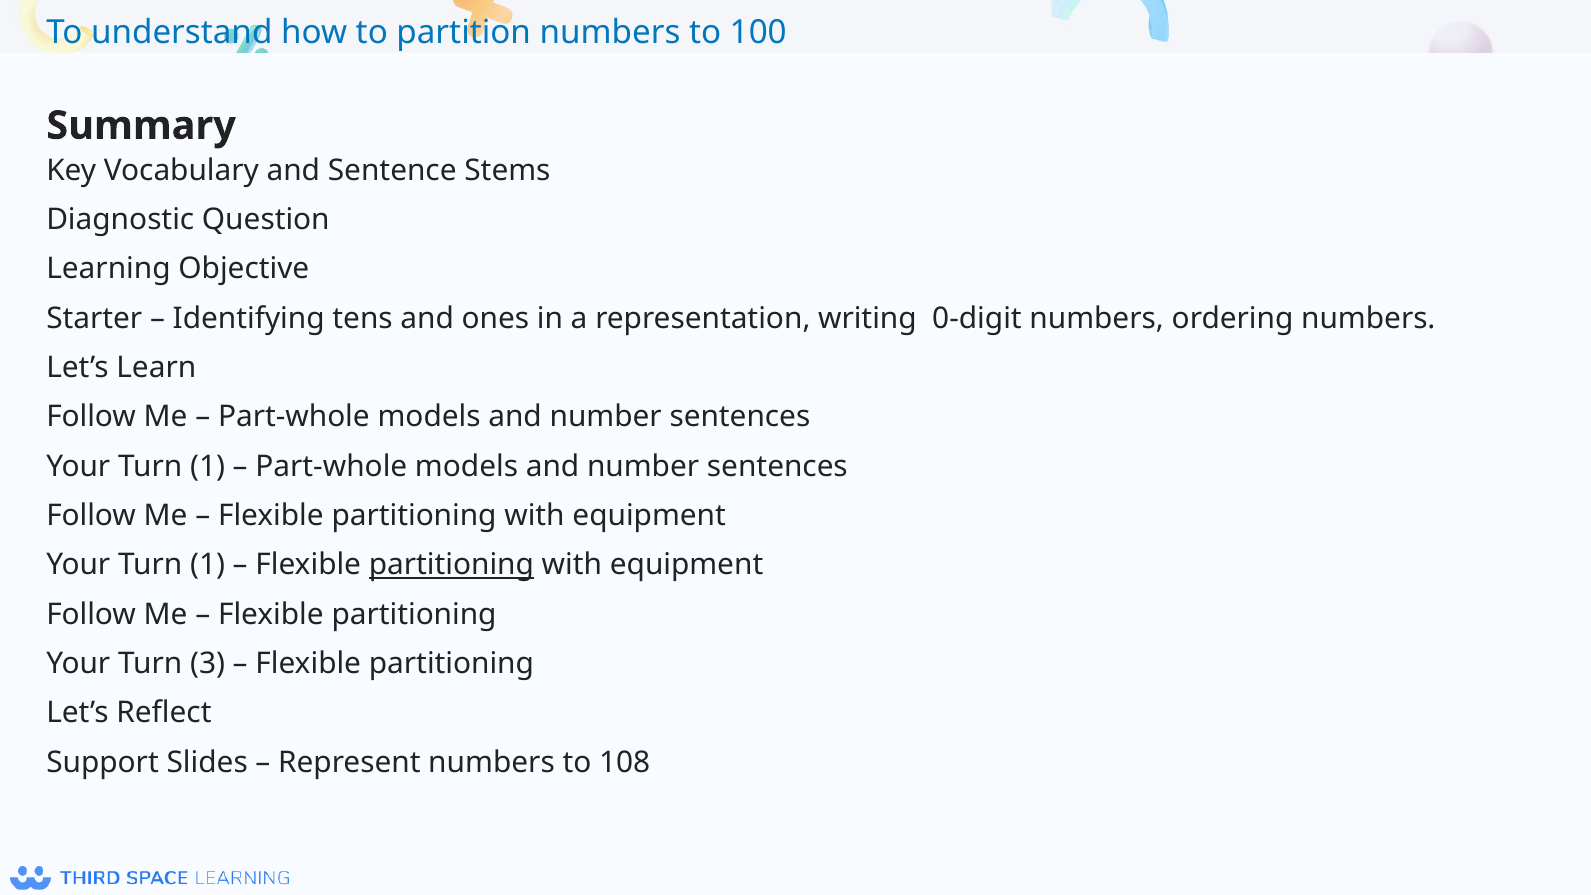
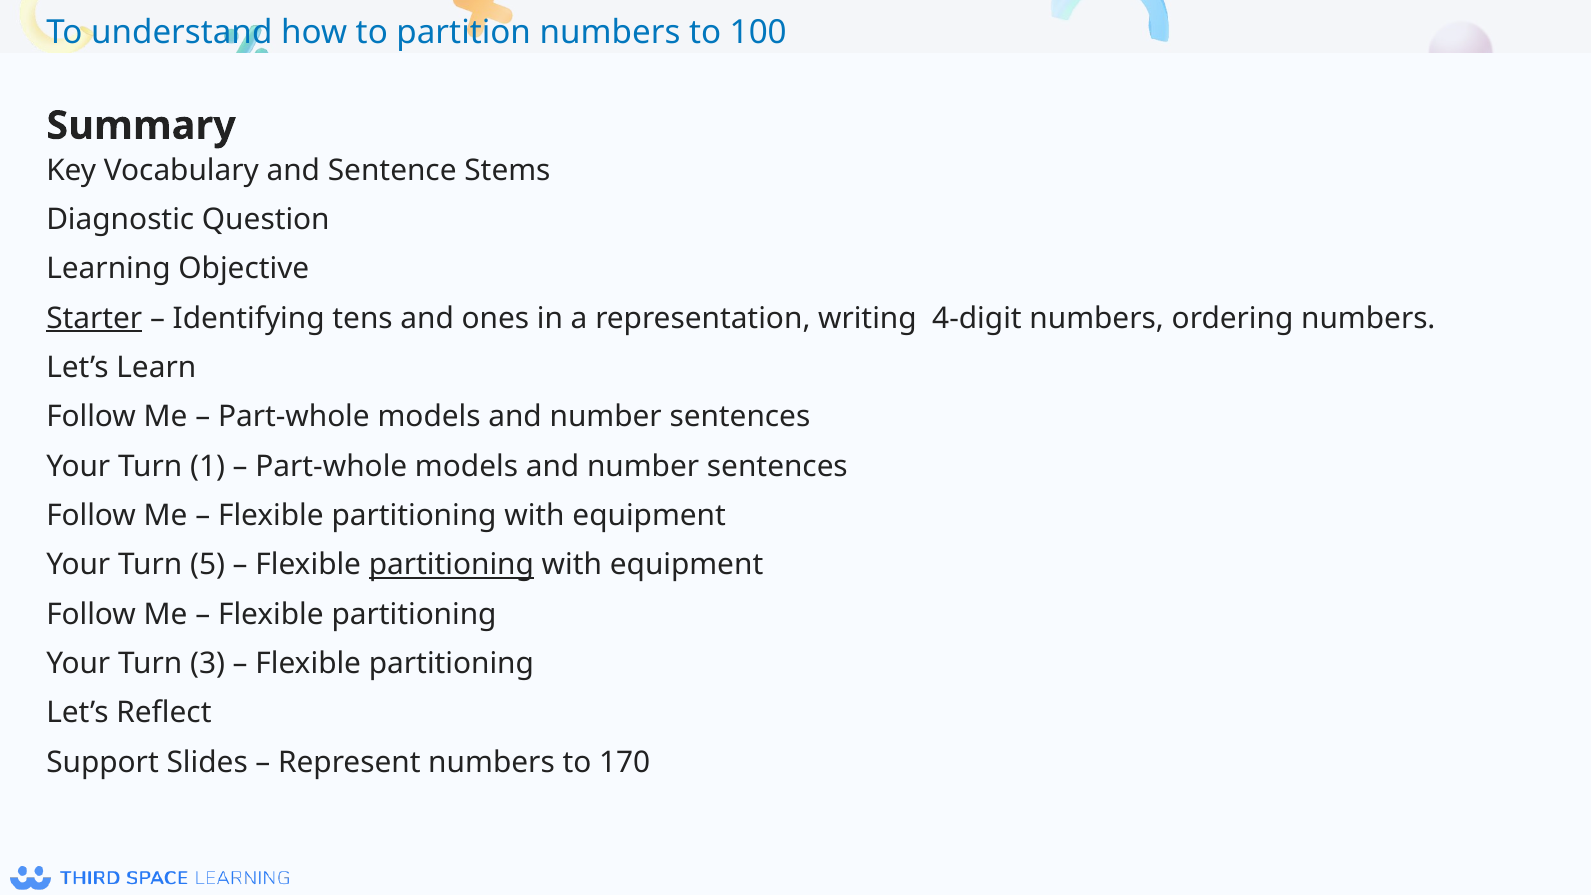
Starter underline: none -> present (94, 318)
0-digit: 0-digit -> 4-digit (977, 318)
1: 1 -> 5 (208, 565)
108: 108 -> 170 (625, 762)
